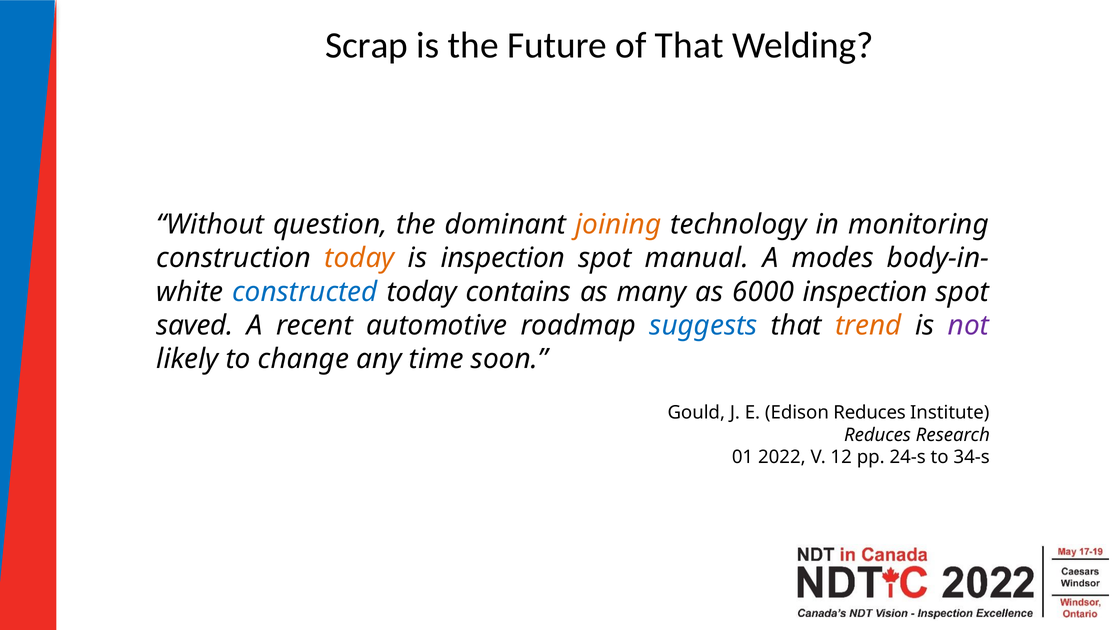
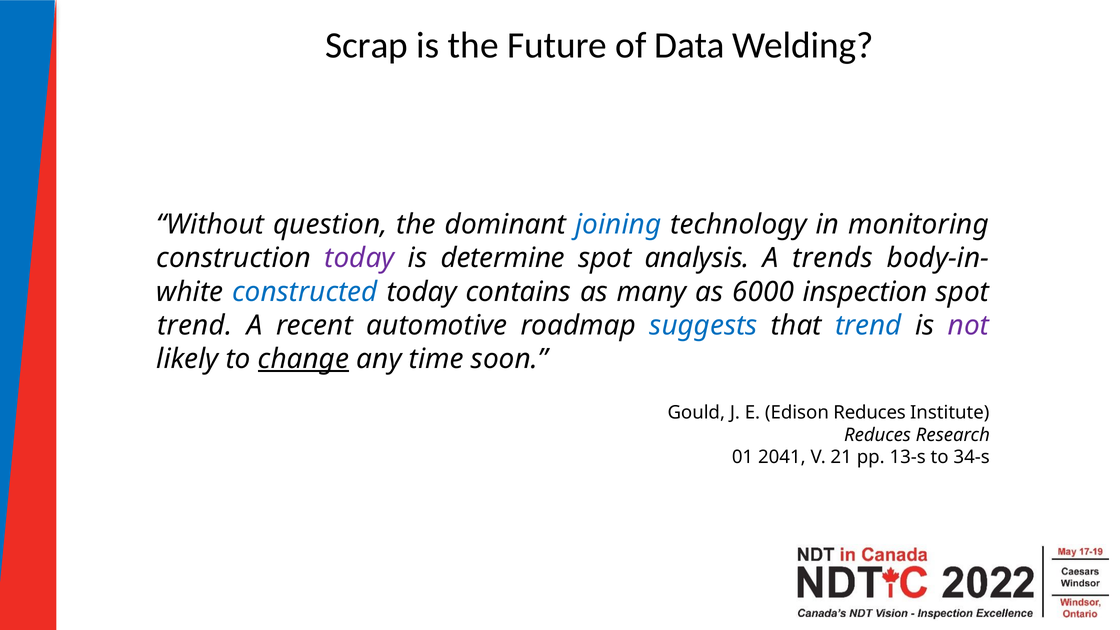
of That: That -> Data (690, 46)
joining colour: orange -> blue (618, 225)
today colour: orange -> purple (359, 258)
is inspection: inspection -> determine (503, 258)
manual: manual -> analysis (697, 258)
modes: modes -> trends (833, 258)
saved: saved -> trend (195, 325)
trend colour: orange -> blue (868, 325)
change underline: none -> present (304, 359)
2022: 2022 -> 2041 (782, 457)
12: 12 -> 21 (841, 457)
24-s: 24-s -> 13-s (908, 457)
